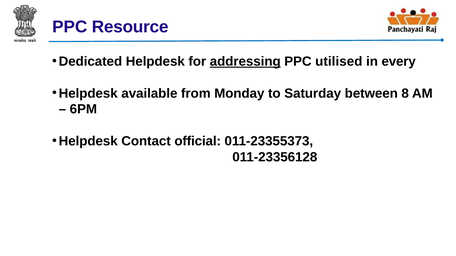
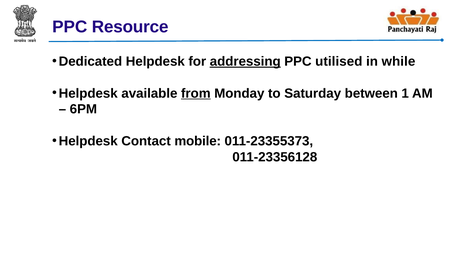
every: every -> while (398, 62)
from underline: none -> present (196, 94)
8: 8 -> 1 (405, 94)
official: official -> mobile (198, 141)
